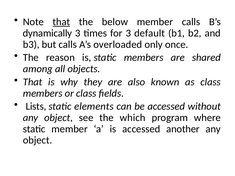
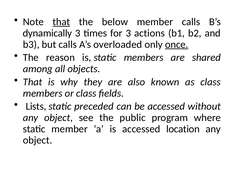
default: default -> actions (150, 33)
once underline: none -> present (177, 44)
elements: elements -> preceded (94, 107)
which: which -> public (133, 118)
another: another -> location (183, 129)
